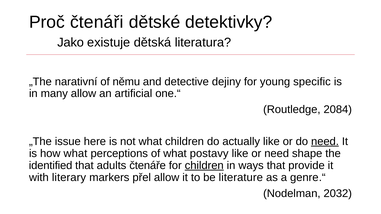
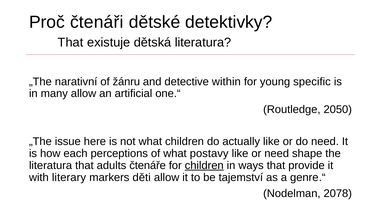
Jako: Jako -> That (71, 43)
němu: němu -> žánru (126, 82)
dejiny: dejiny -> within (226, 82)
2084: 2084 -> 2050 (338, 110)
need underline: present -> none (325, 142)
how what: what -> each (76, 154)
identified: identified -> literatura (51, 166)
přel: přel -> děti (142, 178)
literature: literature -> tajemství (241, 178)
2032: 2032 -> 2078 (338, 194)
